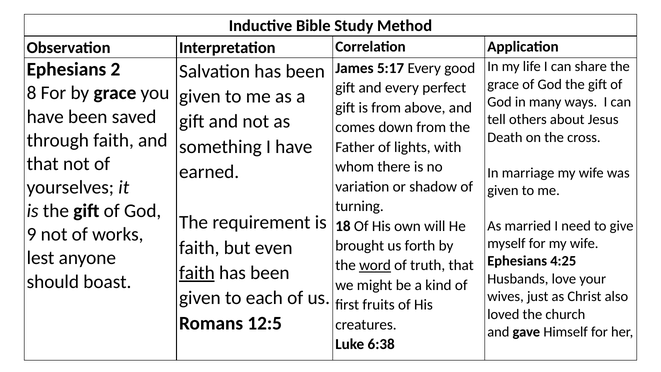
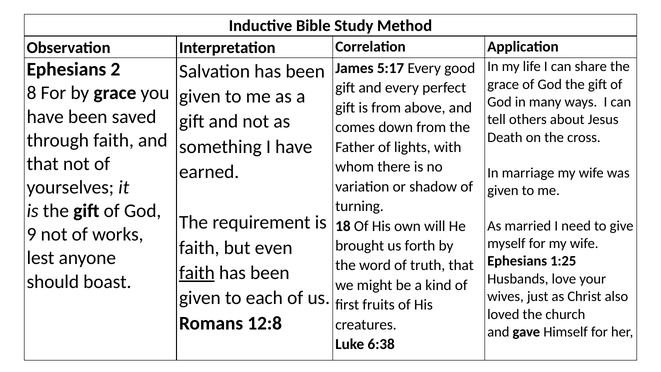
4:25: 4:25 -> 1:25 (563, 261)
word underline: present -> none (375, 265)
12:5: 12:5 -> 12:8 (265, 323)
